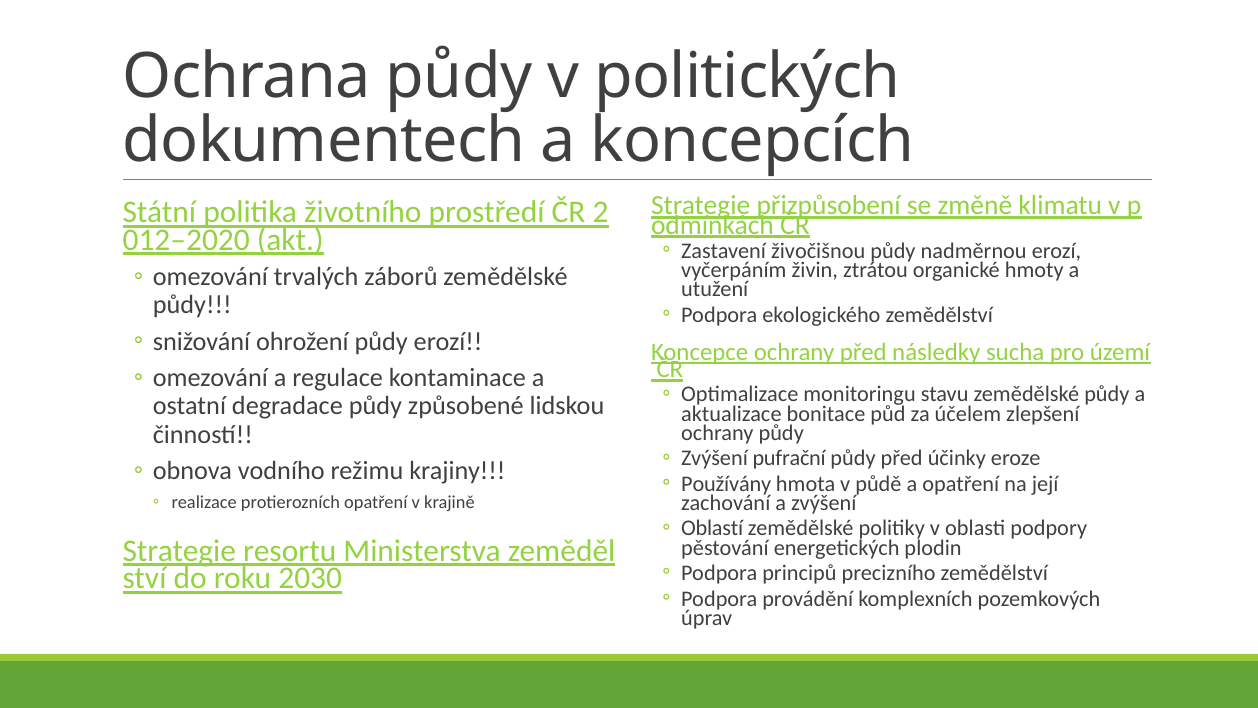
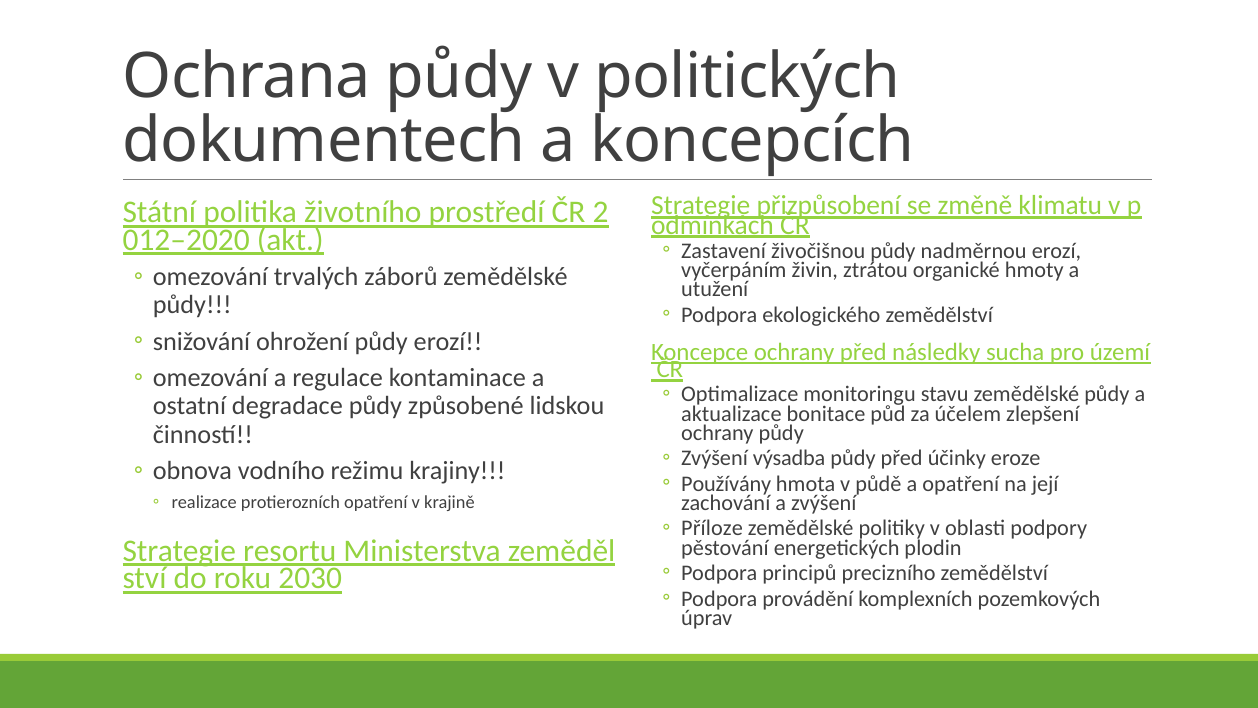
pufrační: pufrační -> výsadba (789, 458)
Oblastí: Oblastí -> Příloze (712, 528)
